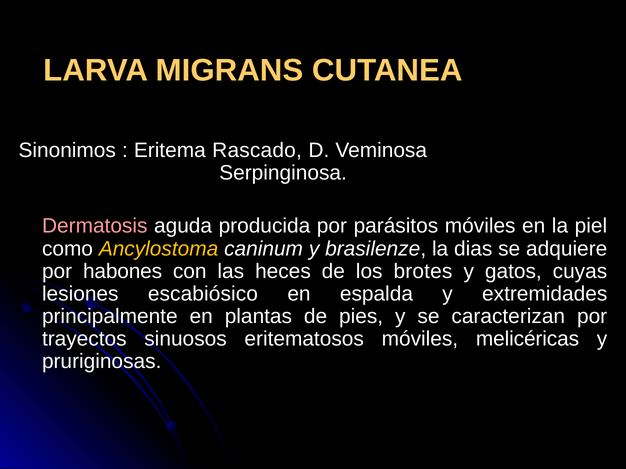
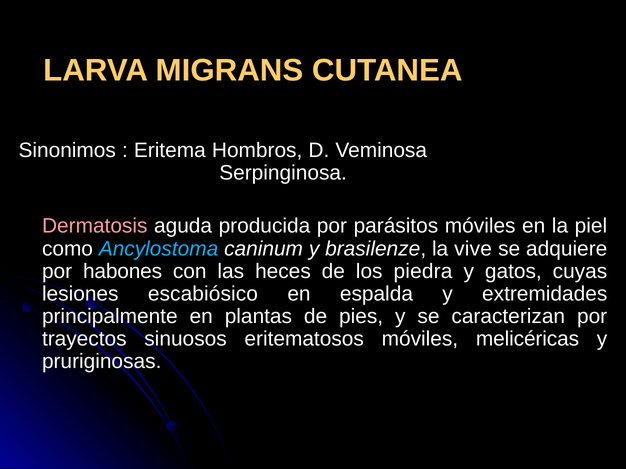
Rascado: Rascado -> Hombros (257, 150)
Ancylostoma colour: yellow -> light blue (159, 249)
dias: dias -> vive (473, 249)
brotes: brotes -> piedra (423, 271)
